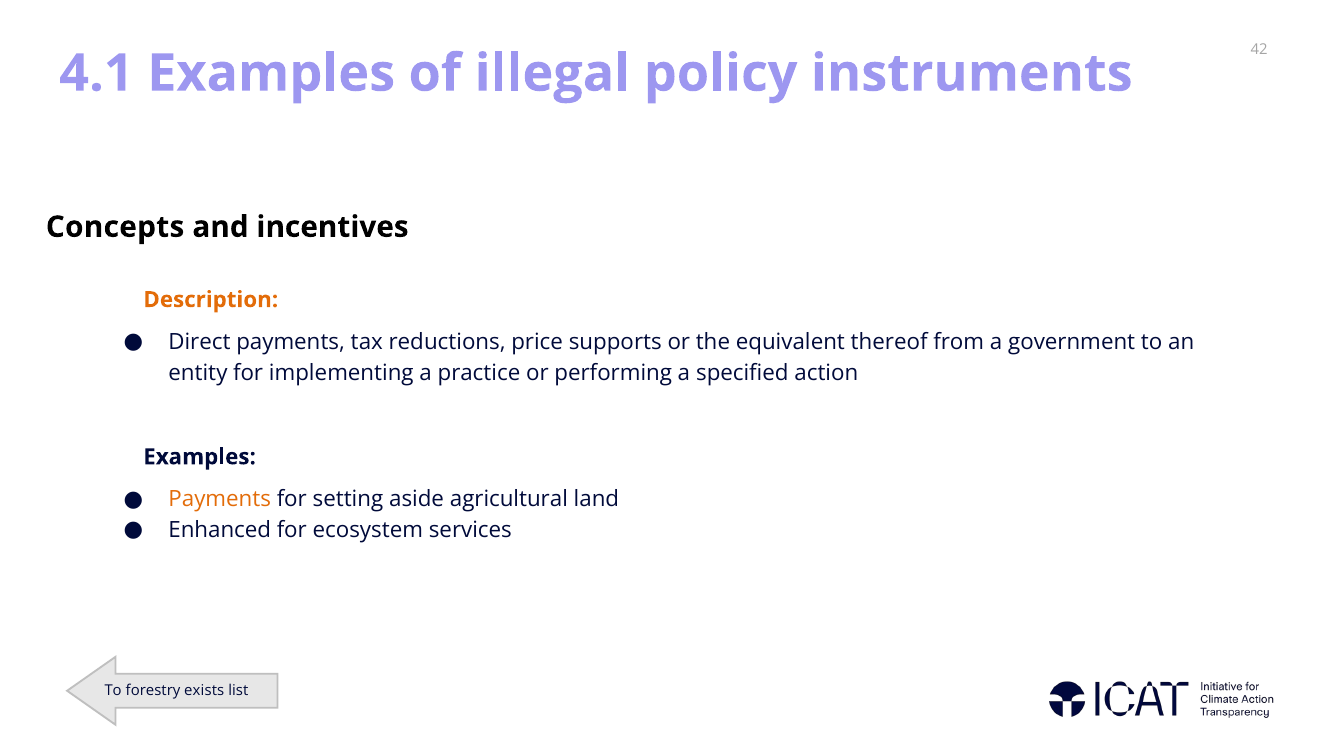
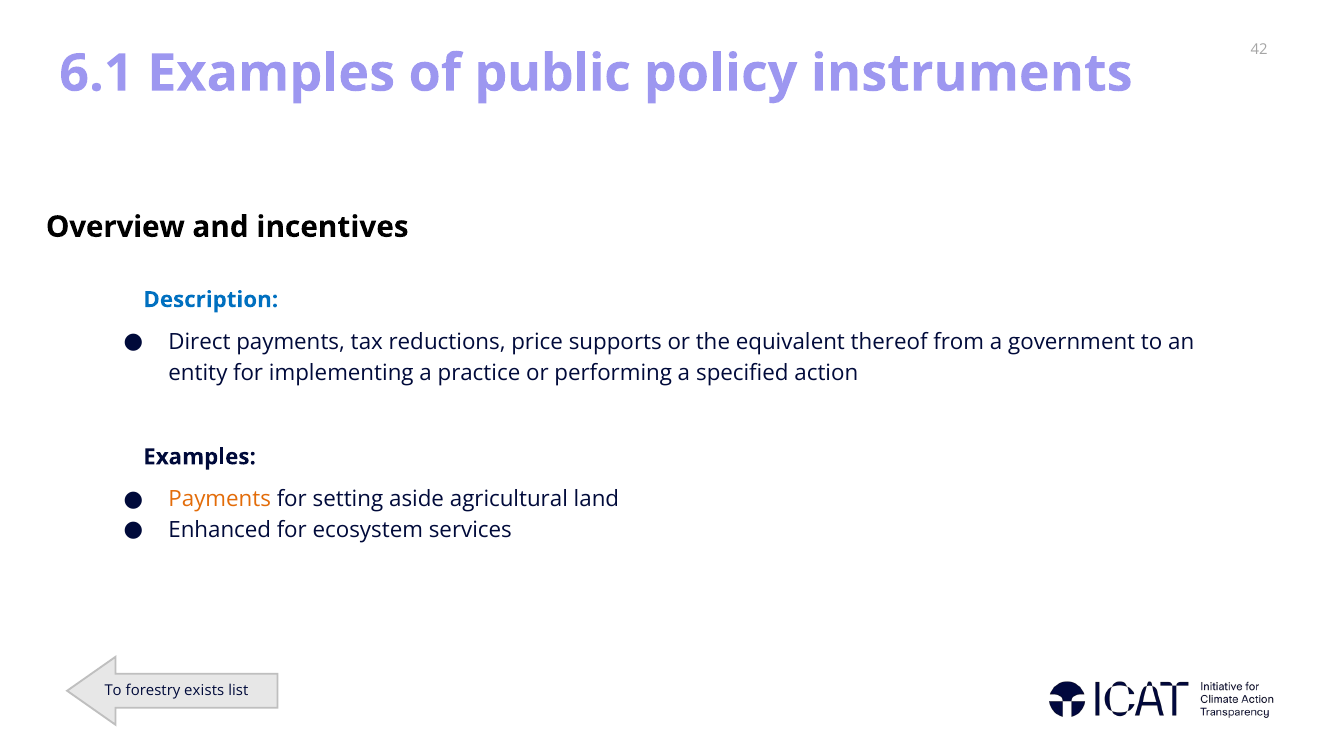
4.1: 4.1 -> 6.1 (96, 73)
illegal: illegal -> public (553, 73)
Concepts: Concepts -> Overview (115, 227)
Description colour: orange -> blue (211, 299)
